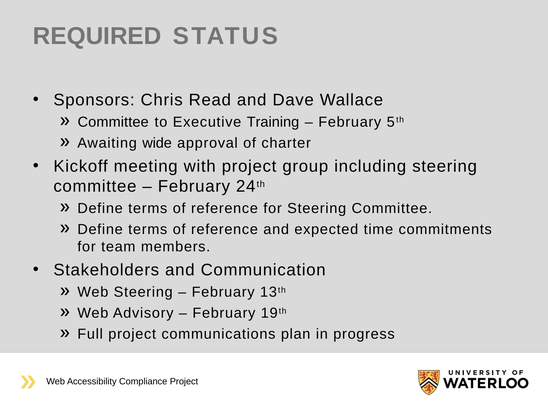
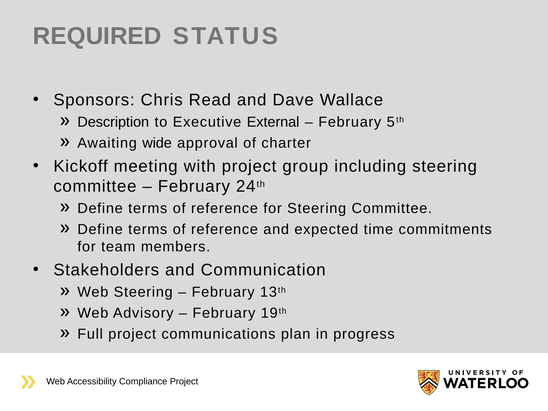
Committee: Committee -> Description (113, 122)
Training: Training -> External (273, 122)
